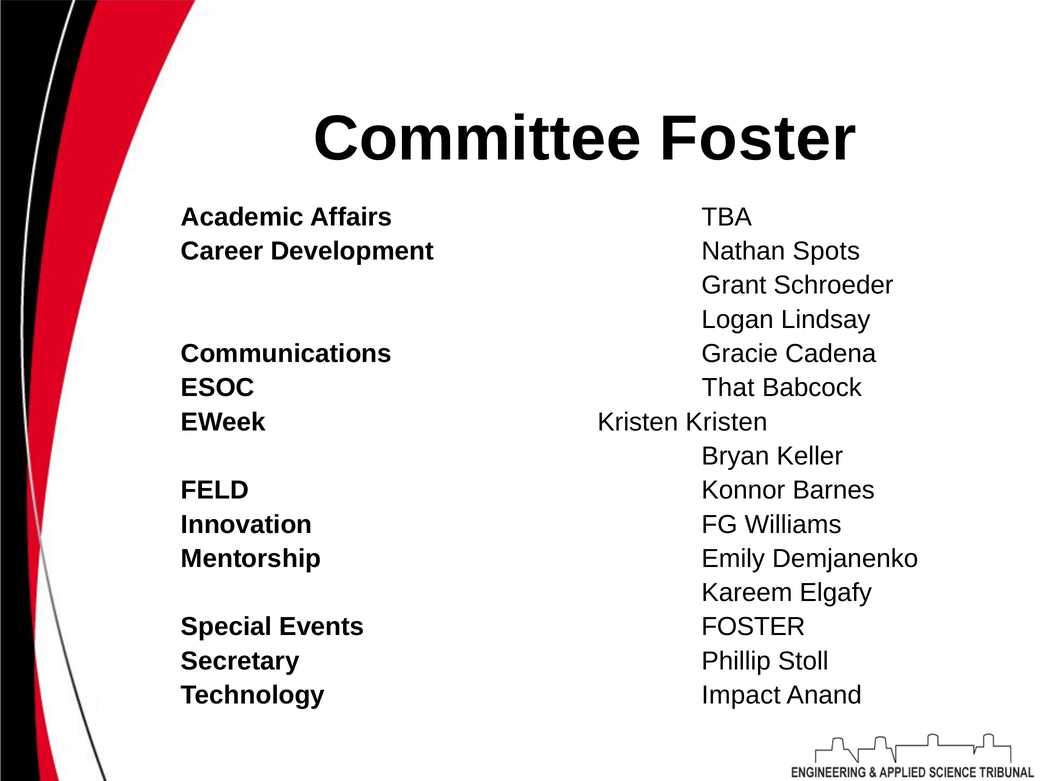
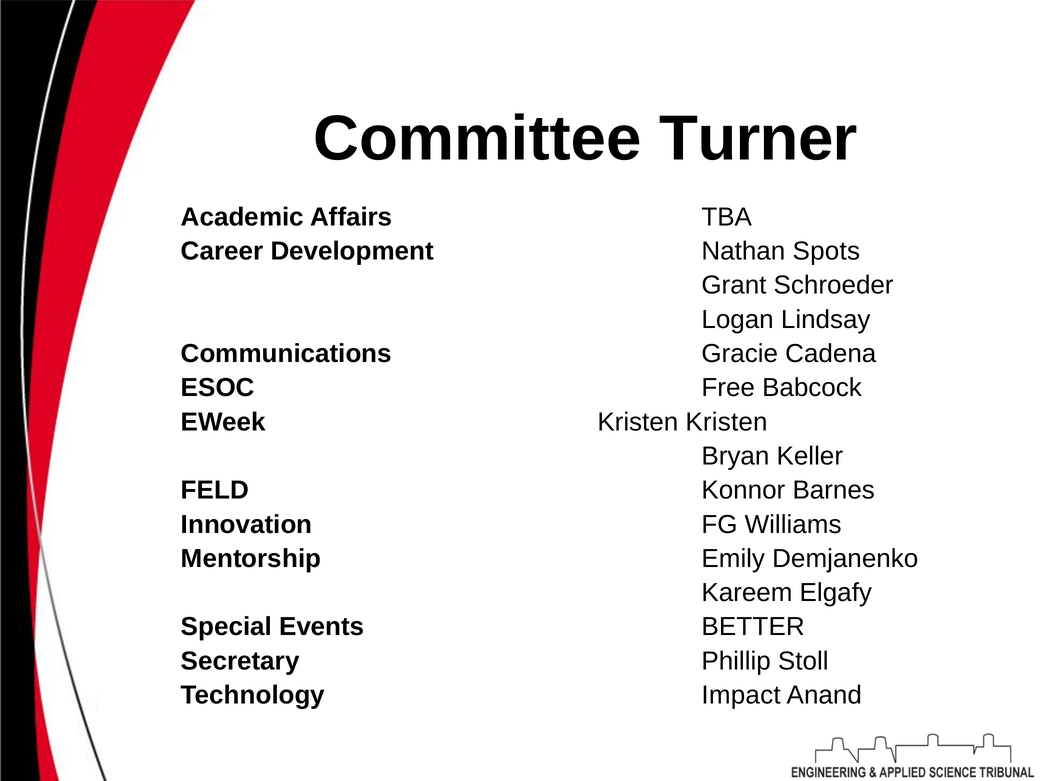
Committee Foster: Foster -> Turner (759, 139)
That: That -> Free (728, 388)
Events FOSTER: FOSTER -> BETTER (753, 627)
